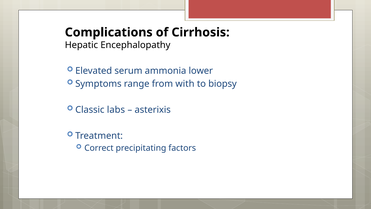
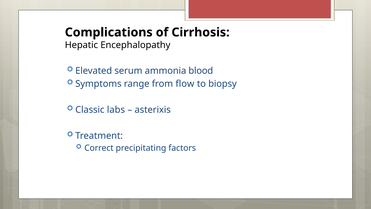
lower: lower -> blood (201, 71)
with: with -> flow (185, 84)
